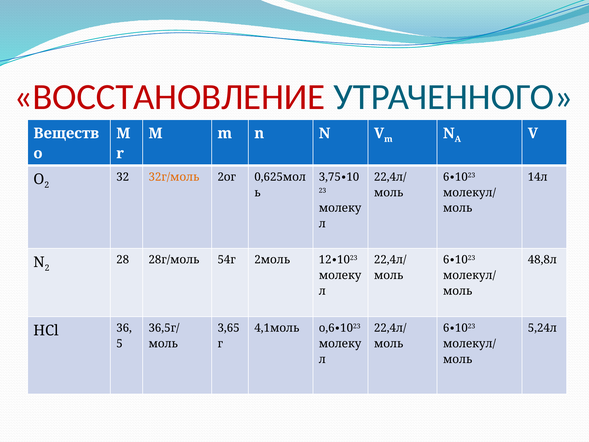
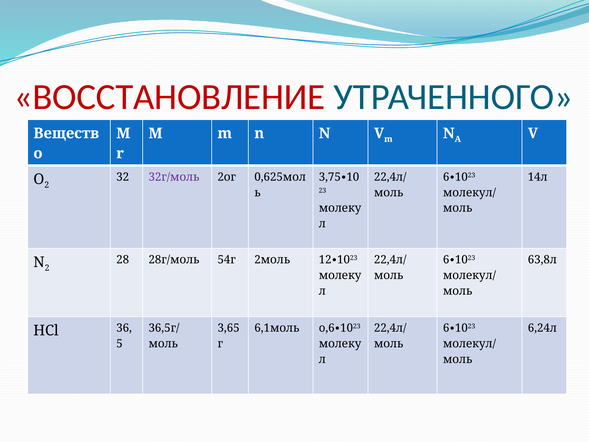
32г/моль colour: orange -> purple (174, 177)
48,8л: 48,8л -> 63,8л (542, 260)
4,1моль: 4,1моль -> 6,1моль (277, 328)
5,24л: 5,24л -> 6,24л (542, 328)
